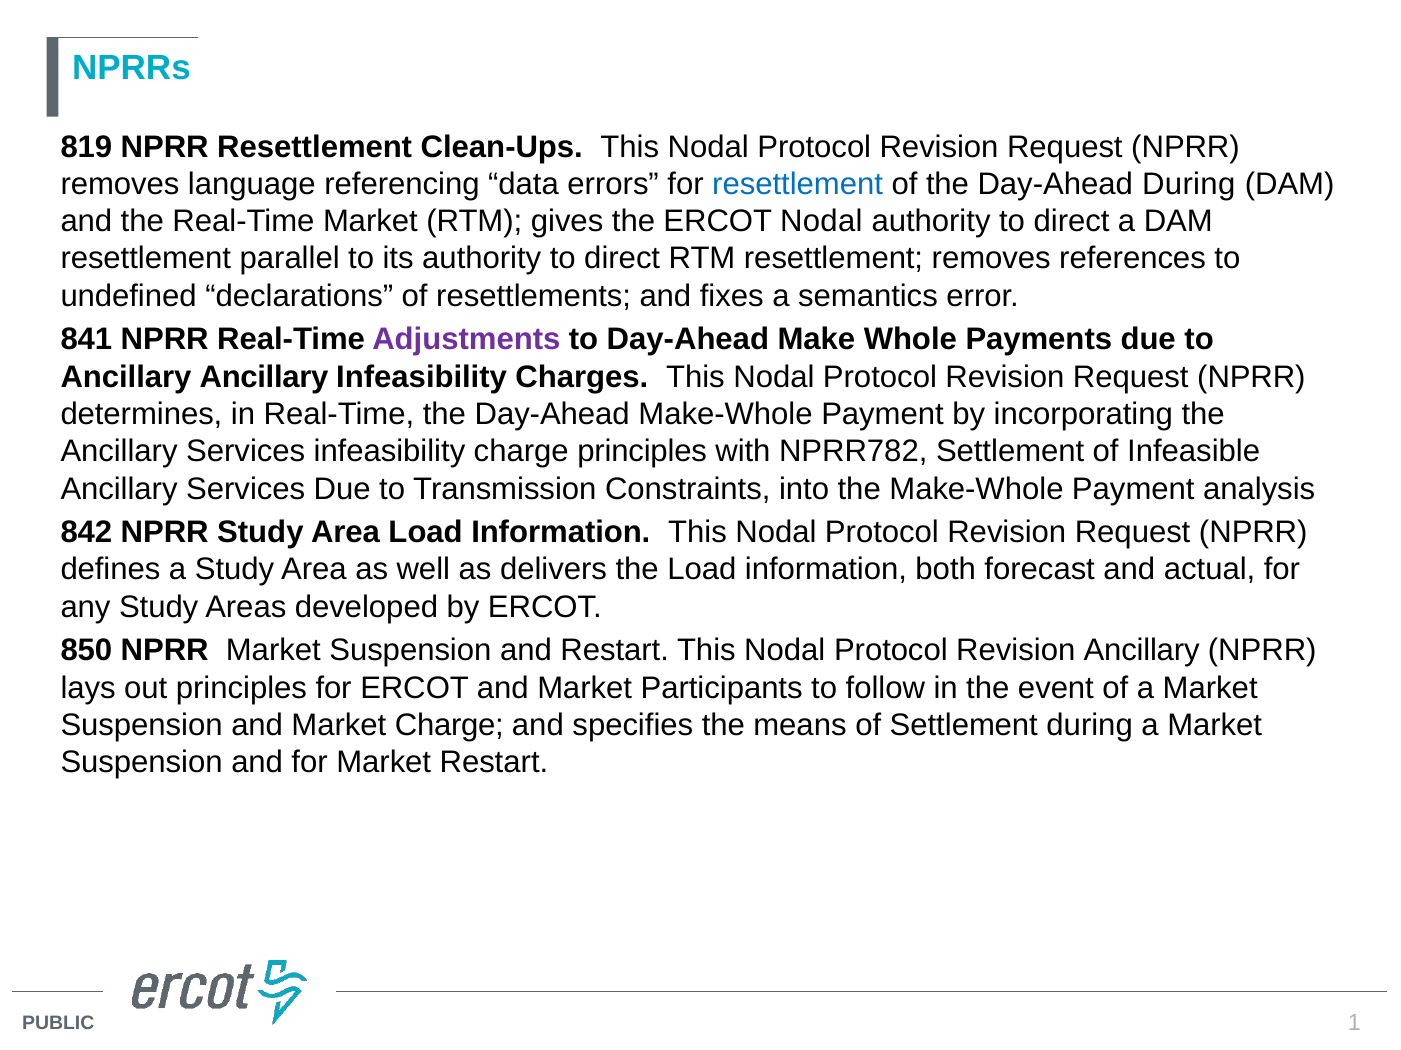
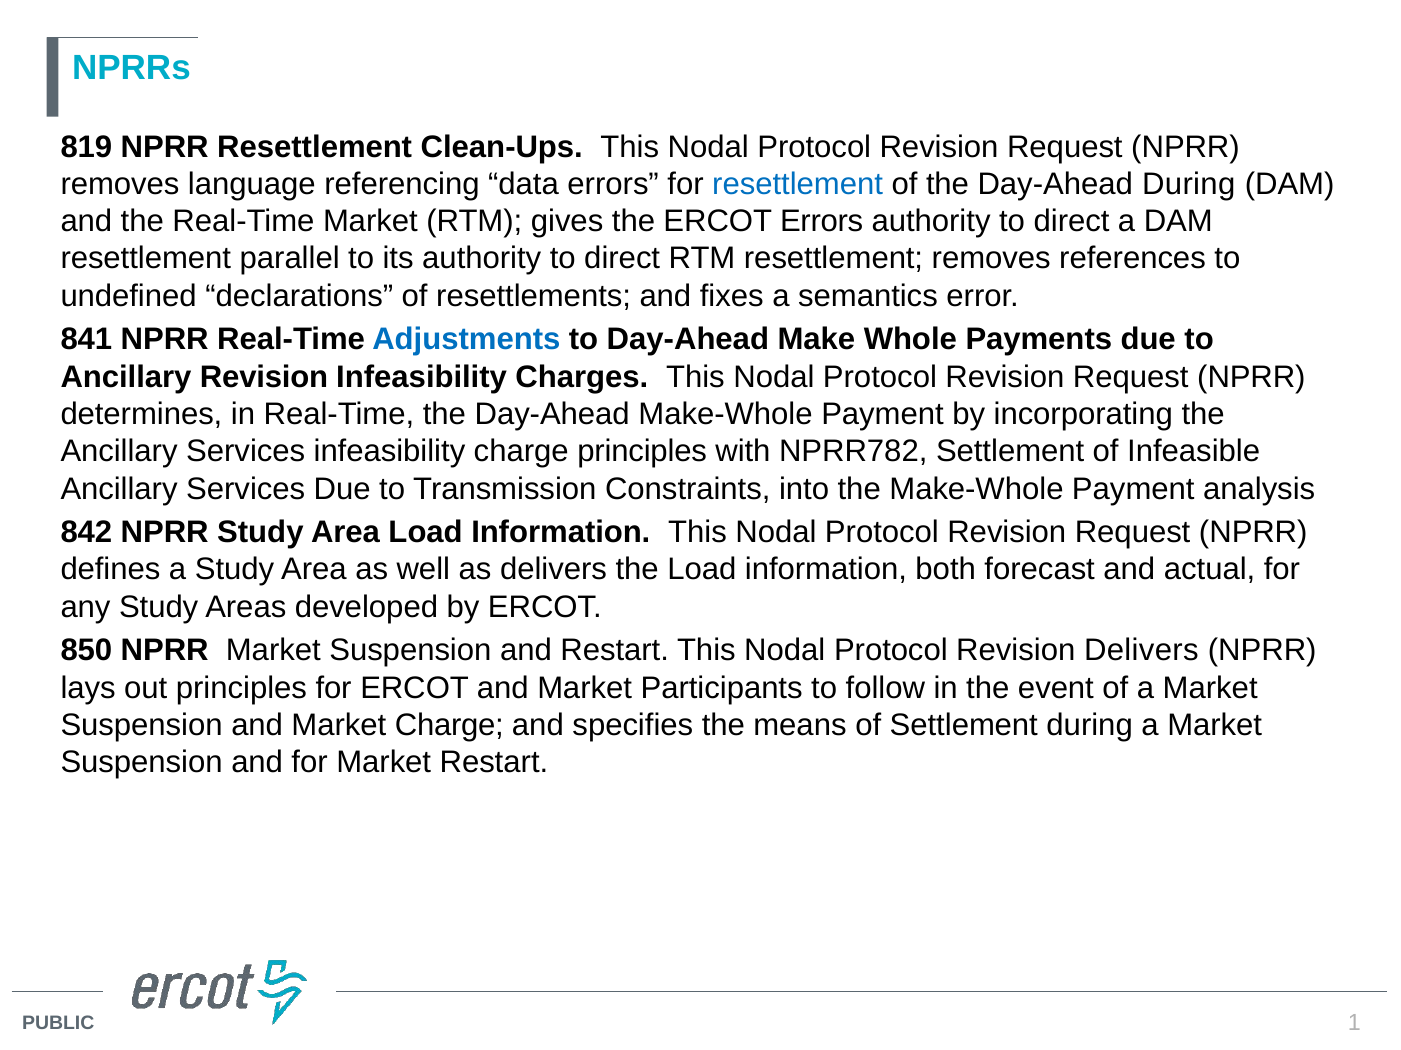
ERCOT Nodal: Nodal -> Errors (822, 222)
Adjustments colour: purple -> blue (466, 340)
Ancillary Ancillary: Ancillary -> Revision (264, 377)
Revision Ancillary: Ancillary -> Delivers (1141, 651)
